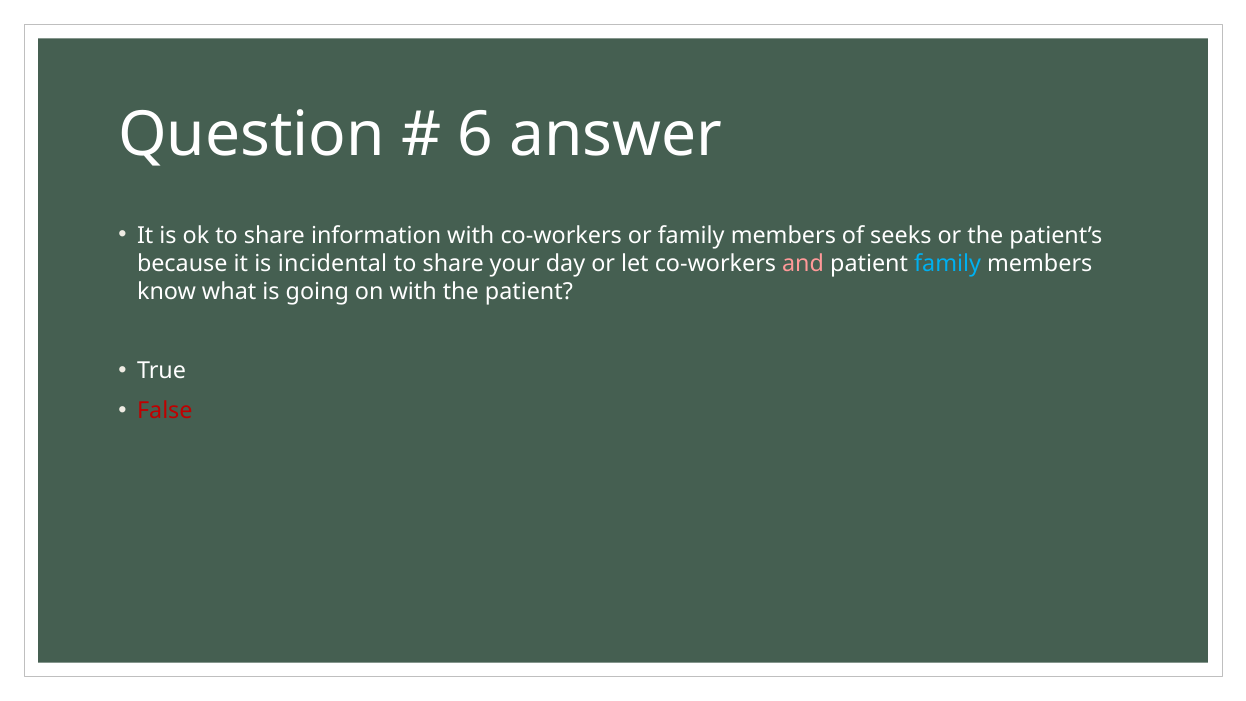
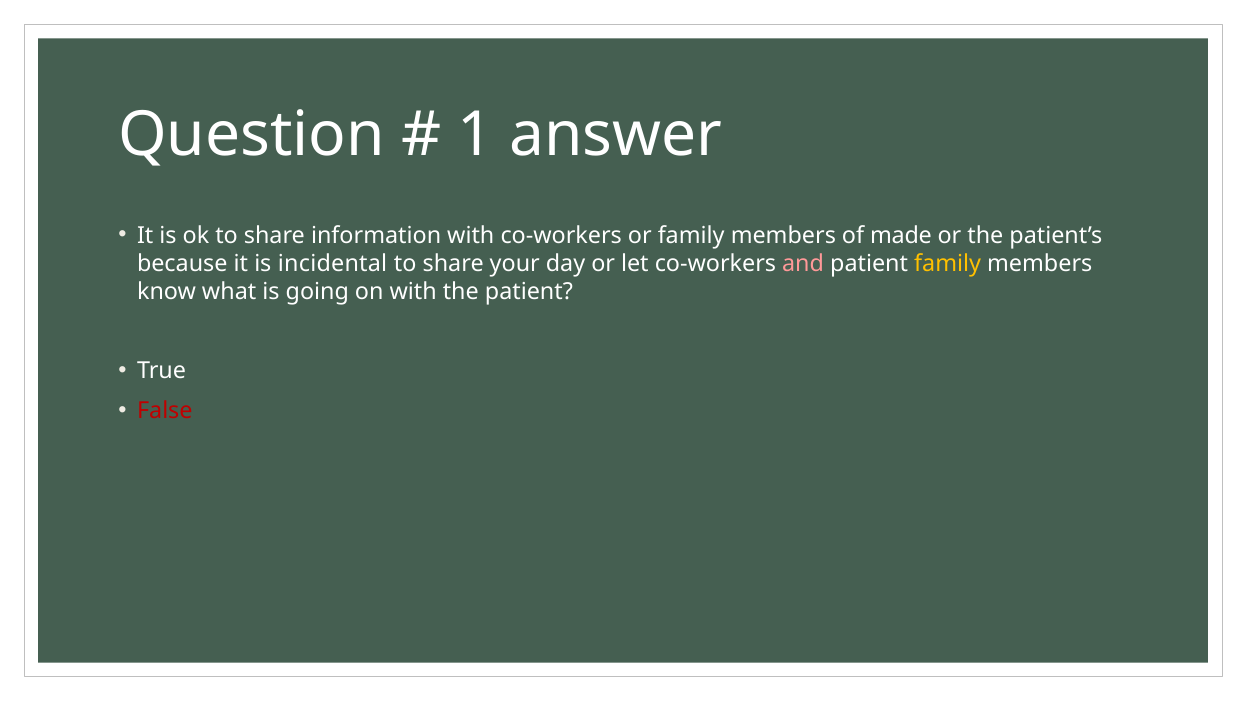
6: 6 -> 1 (475, 135)
seeks: seeks -> made (901, 235)
family colour: light blue -> yellow (948, 263)
